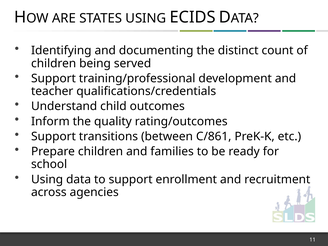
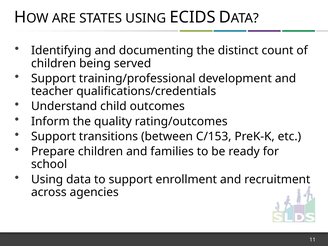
C/861: C/861 -> C/153 (214, 136)
